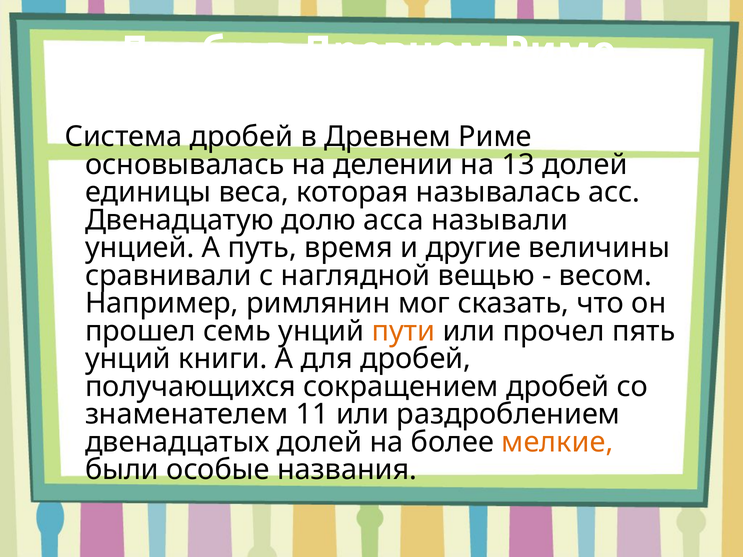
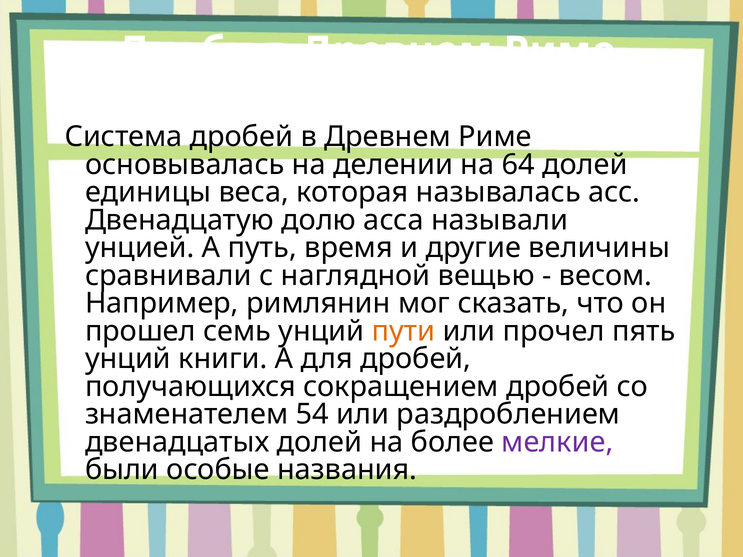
13: 13 -> 64 (518, 165)
11: 11 -> 54 (312, 415)
мелкие colour: orange -> purple (557, 442)
